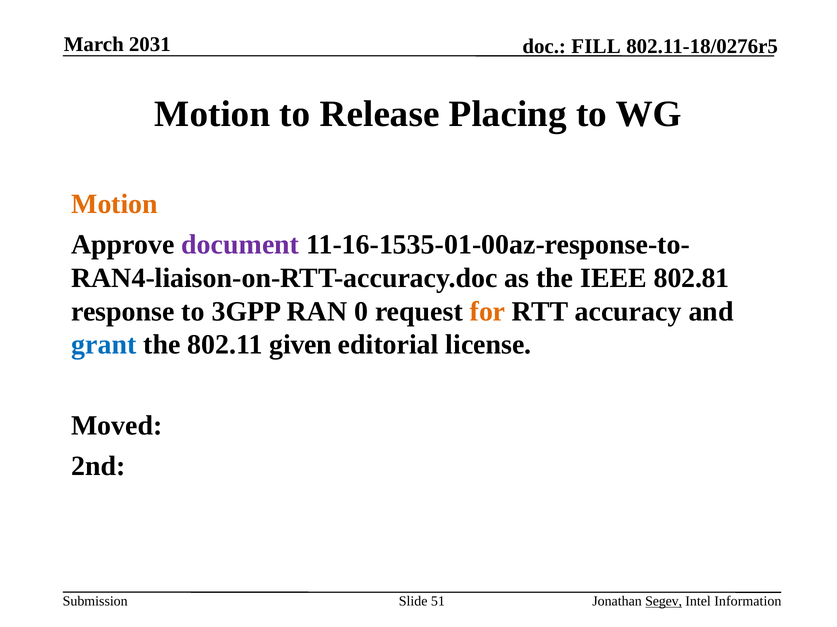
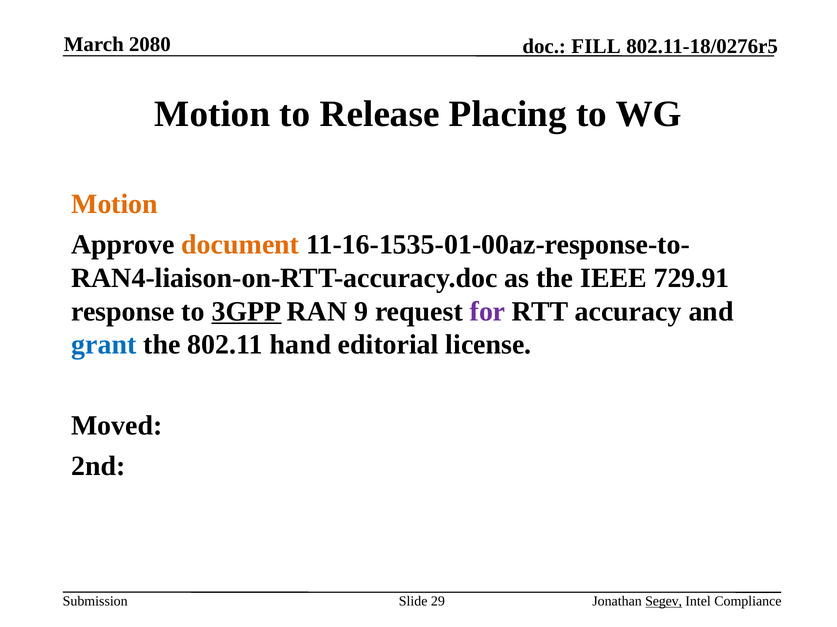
2031: 2031 -> 2080 (150, 44)
document colour: purple -> orange (240, 245)
802.81: 802.81 -> 729.91 (692, 278)
3GPP underline: none -> present (246, 312)
0: 0 -> 9 (361, 312)
for colour: orange -> purple (488, 312)
given: given -> hand (300, 345)
51: 51 -> 29 (438, 602)
Information: Information -> Compliance (748, 602)
